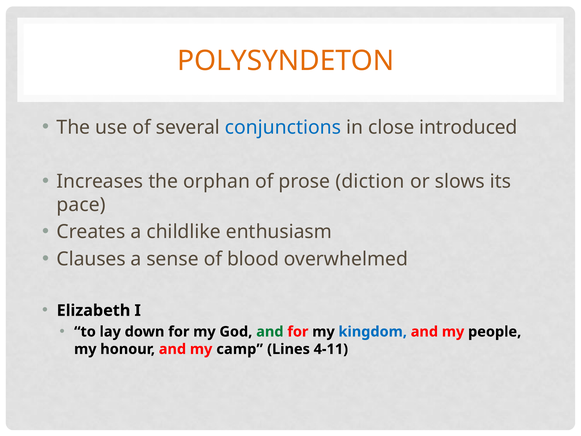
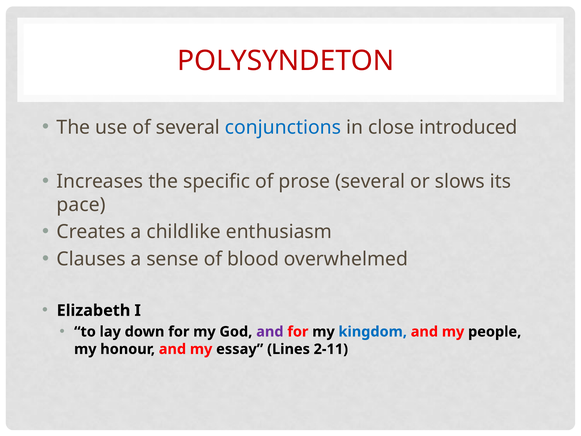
POLYSYNDETON colour: orange -> red (286, 61)
orphan: orphan -> specific (217, 181)
prose diction: diction -> several (370, 181)
and colour: green -> purple (270, 332)
camp: camp -> essay (240, 349)
4-11: 4-11 -> 2-11 (331, 349)
